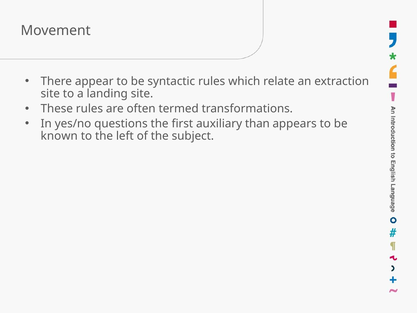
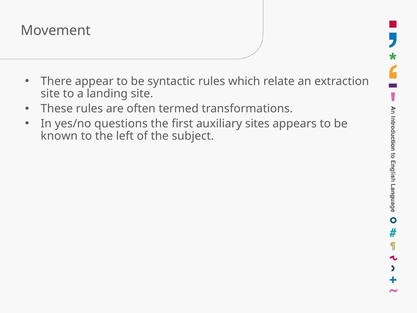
than: than -> sites (257, 123)
